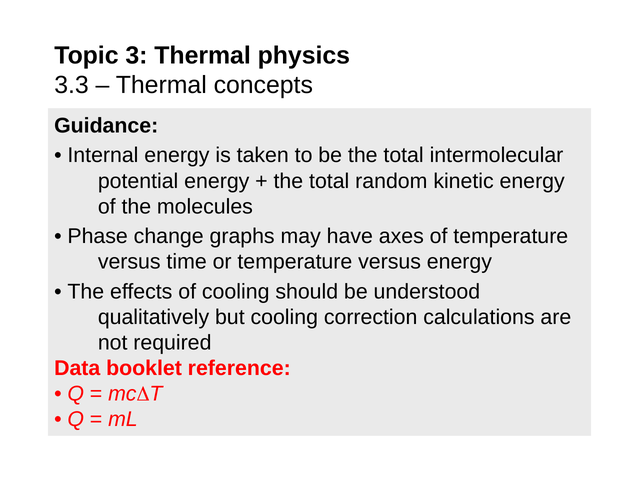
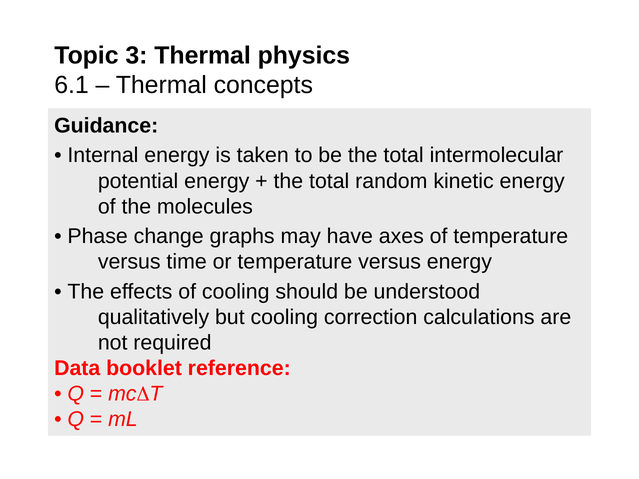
3.3: 3.3 -> 6.1 (72, 85)
